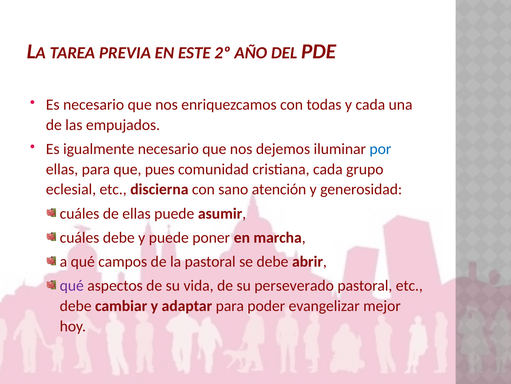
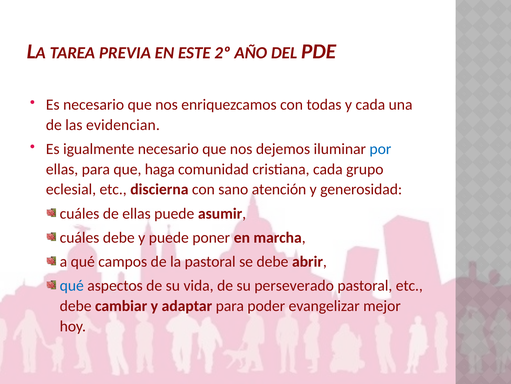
empujados: empujados -> evidencian (123, 125)
pues: pues -> haga (160, 169)
qué colour: purple -> blue (72, 285)
